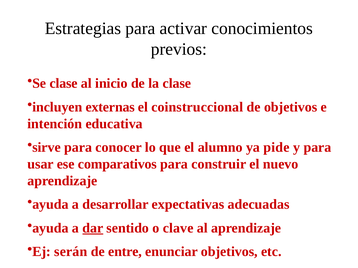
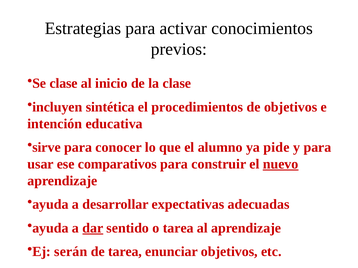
externas: externas -> sintética (110, 107)
coinstruccional: coinstruccional -> procedimientos (197, 107)
nuevo underline: none -> present (281, 164)
o clave: clave -> tarea (178, 228)
de entre: entre -> tarea (125, 252)
